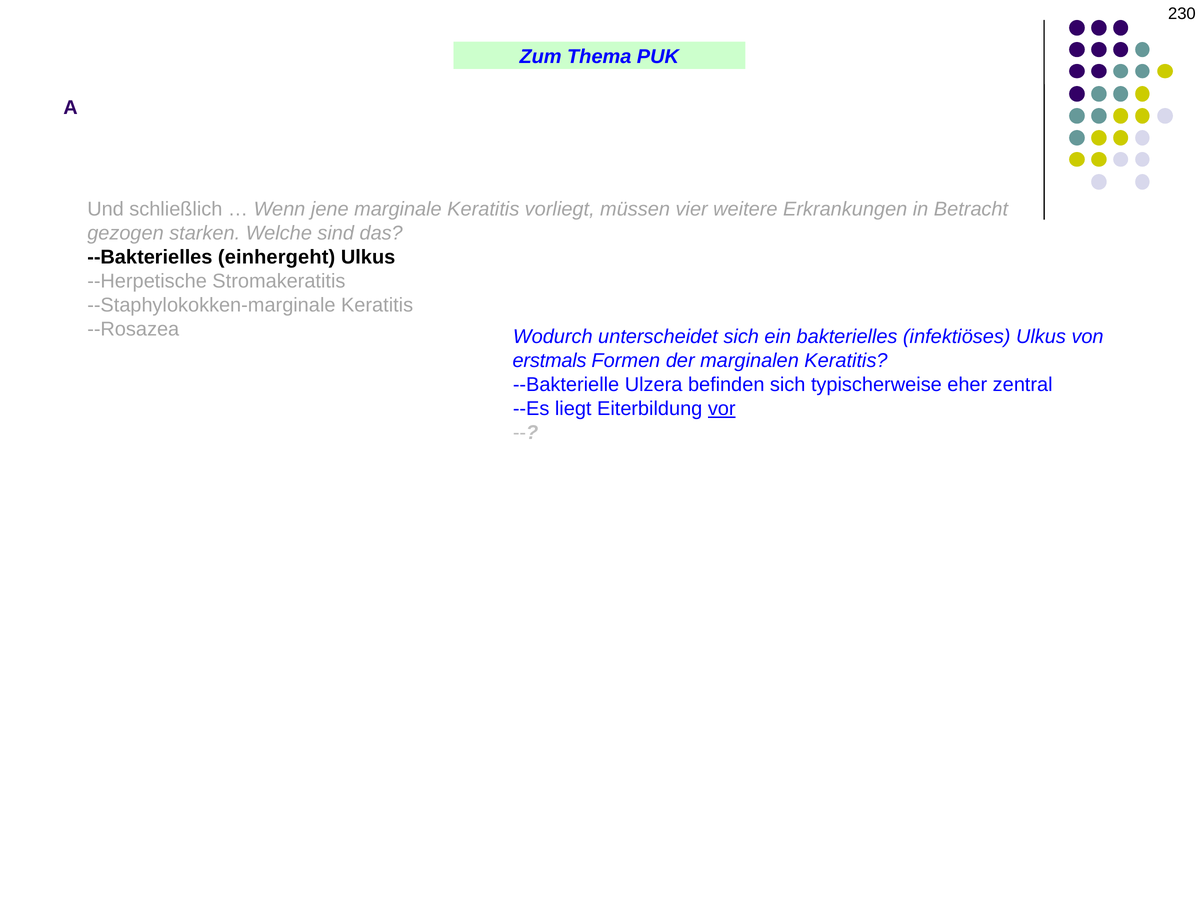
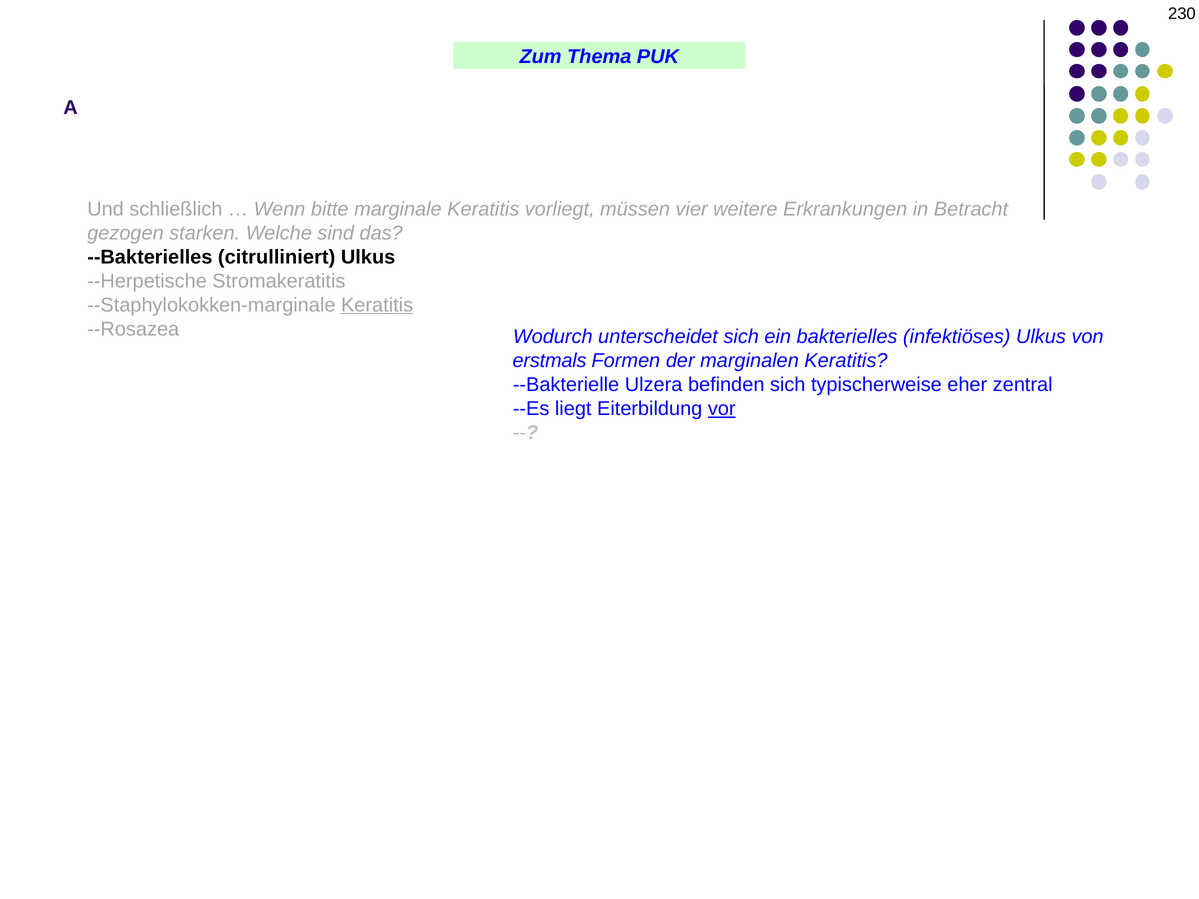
jene: jene -> bitte (330, 209)
einhergeht: einhergeht -> citrulliniert (277, 257)
Keratitis underline: none -> present (377, 305)
